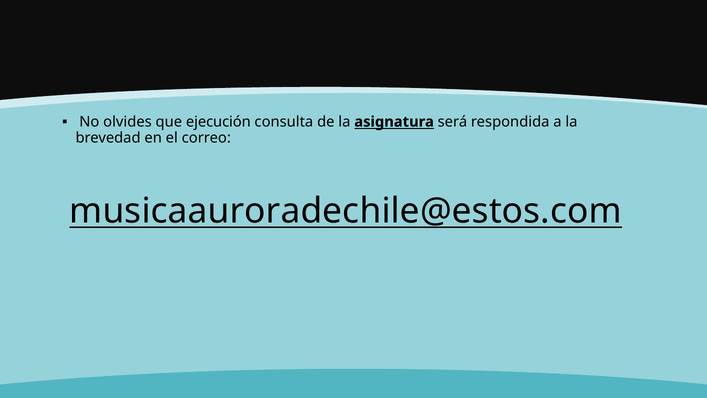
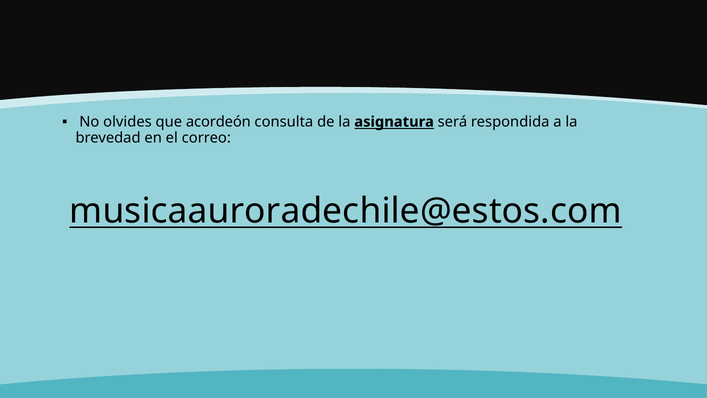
ejecución: ejecución -> acordeón (218, 122)
